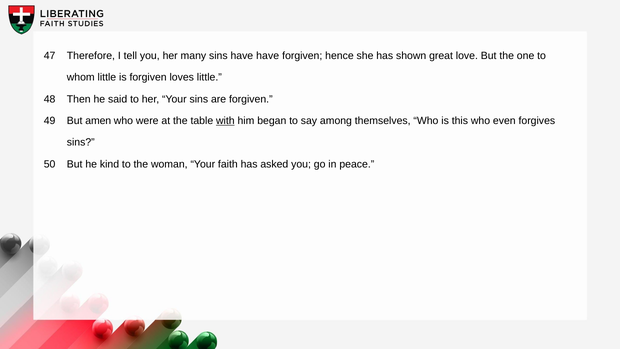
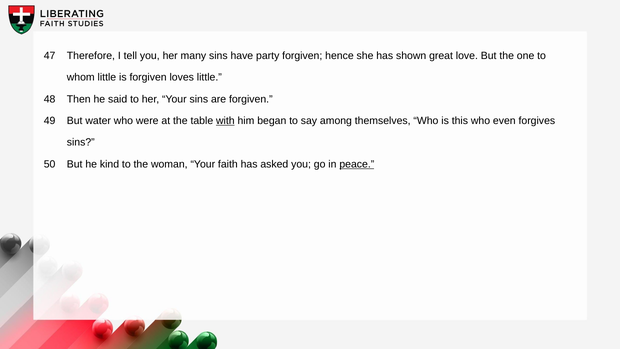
have have: have -> party (268, 56)
amen: amen -> water (98, 121)
peace underline: none -> present (357, 164)
